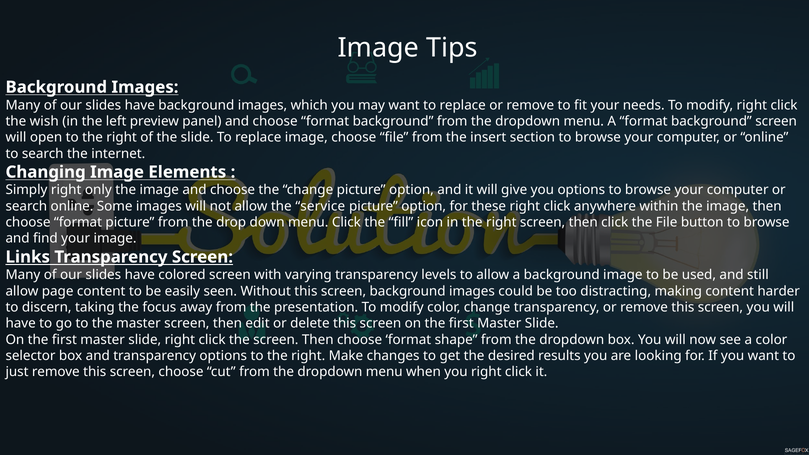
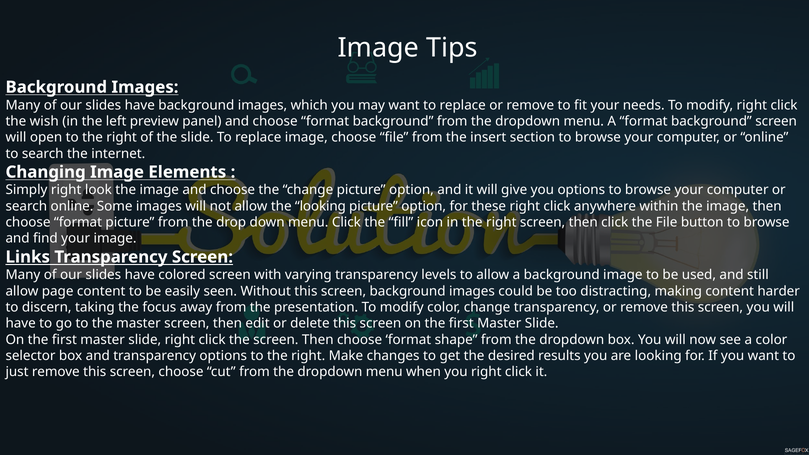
only: only -> look (98, 190)
the service: service -> looking (320, 206)
